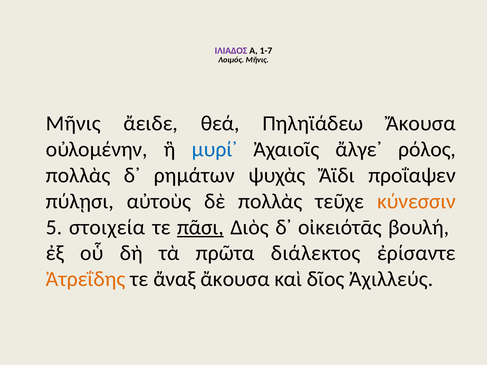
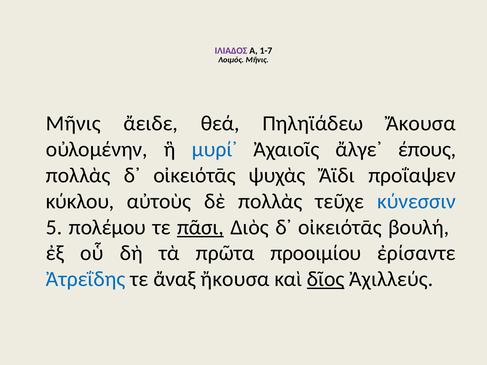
ρόλος: ρόλος -> έπους (427, 149)
πολλὰς δ᾽ ρημάτων: ρημάτων -> οἰκειότᾱς (195, 175)
πύλῃσι: πύλῃσι -> κύκλου (80, 201)
κύνεσσιν colour: orange -> blue (417, 201)
στοιχεία: στοιχεία -> πολέμου (107, 227)
διάλεκτος: διάλεκτος -> προοιμίου (316, 253)
Ἀτρεΐδης colour: orange -> blue (86, 279)
ἄναξ ἄκουσα: ἄκουσα -> ἤκουσα (235, 279)
δῖος underline: none -> present (326, 279)
